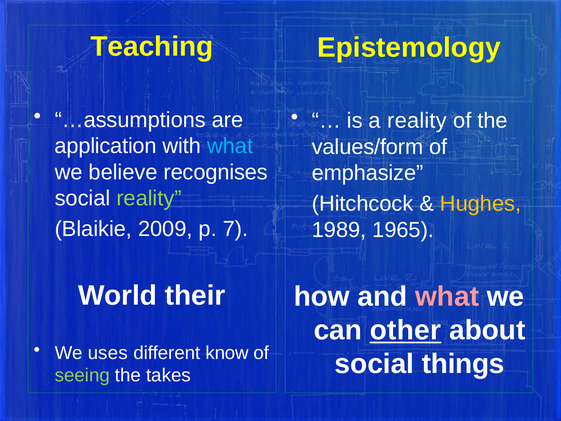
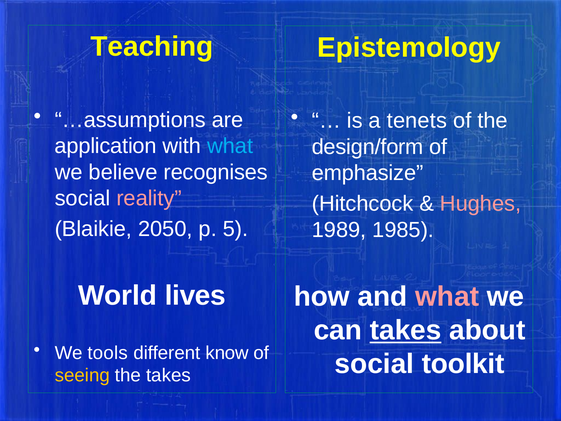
a reality: reality -> tenets (417, 121)
values/form: values/form -> design/form (368, 147)
reality colour: light green -> pink (149, 198)
Hughes colour: yellow -> pink (481, 204)
2009: 2009 -> 2050 (165, 229)
7: 7 -> 5 (235, 229)
1965: 1965 -> 1985 (403, 230)
their: their -> lives (195, 295)
can other: other -> takes (406, 330)
uses: uses -> tools (108, 353)
things: things -> toolkit (463, 364)
seeing colour: light green -> yellow (82, 375)
